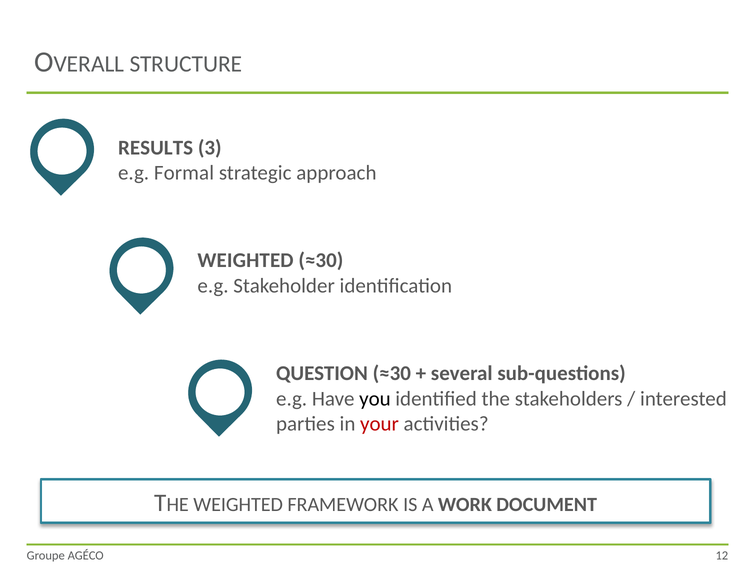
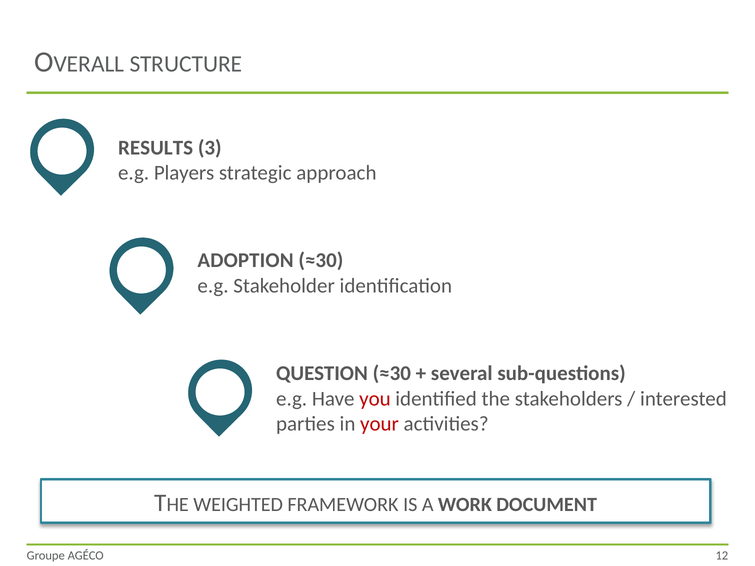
Formal: Formal -> Players (184, 173)
WEIGHTED: WEIGHTED -> ADOPTION (246, 261)
you colour: black -> red (375, 399)
